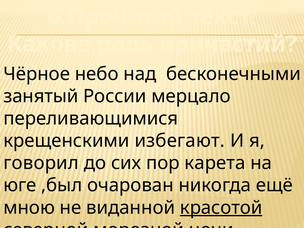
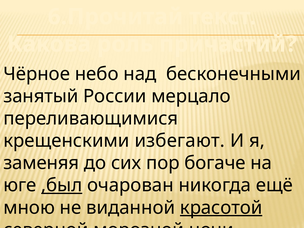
говорил: говорил -> заменяя (41, 163)
карета: карета -> богаче (215, 163)
,был underline: none -> present (62, 185)
